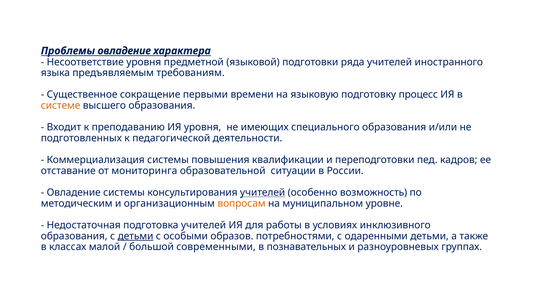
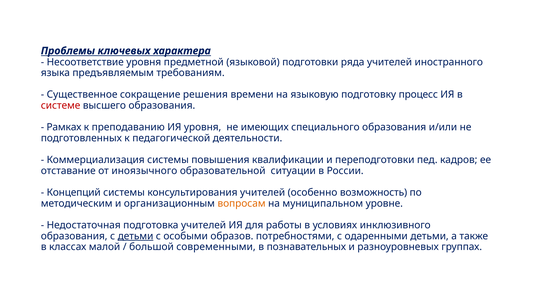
Проблемы овладение: овладение -> ключевых (124, 51)
первыми: первыми -> решения (205, 94)
системе colour: orange -> red (61, 105)
Входит: Входит -> Рамках (64, 127)
мониторинга: мониторинга -> иноязычного (144, 170)
Овладение: Овладение -> Концепций (74, 192)
учителей underline: present -> none (263, 192)
